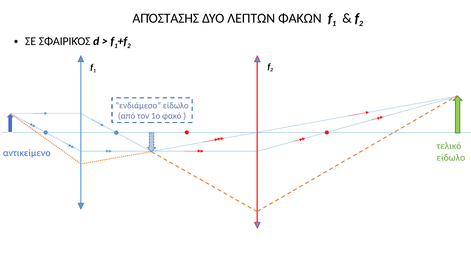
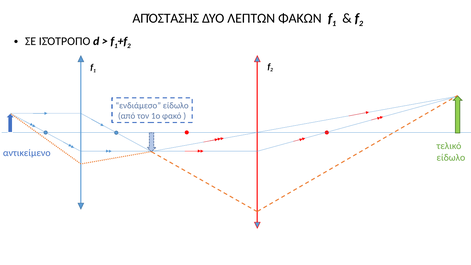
ΣΦΑΙΡΙΚΌΣ: ΣΦΑΙΡΙΚΌΣ -> ΙΣΌΤΡΟΠΟ (65, 41)
